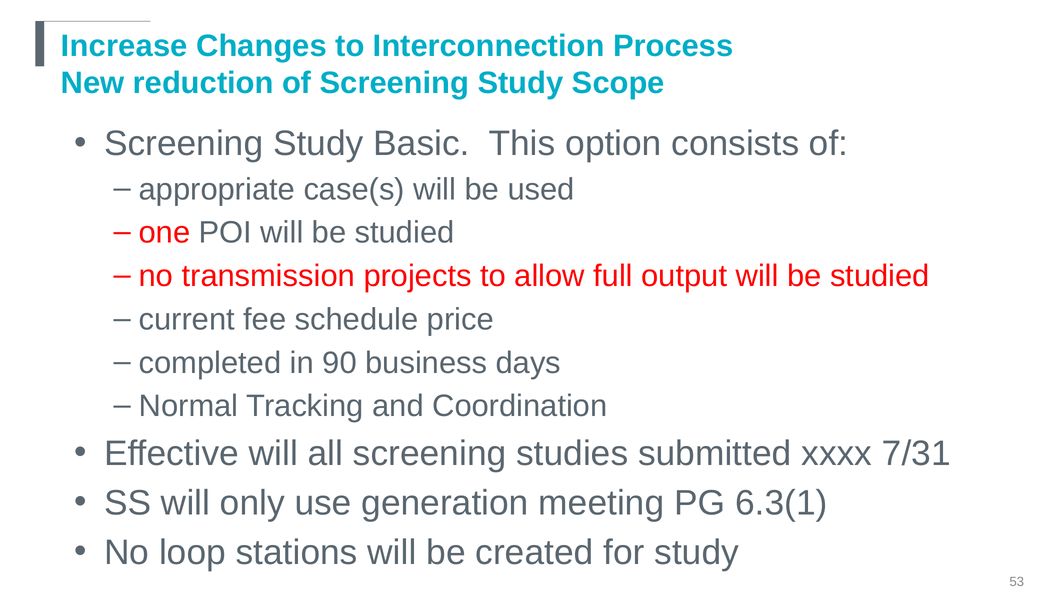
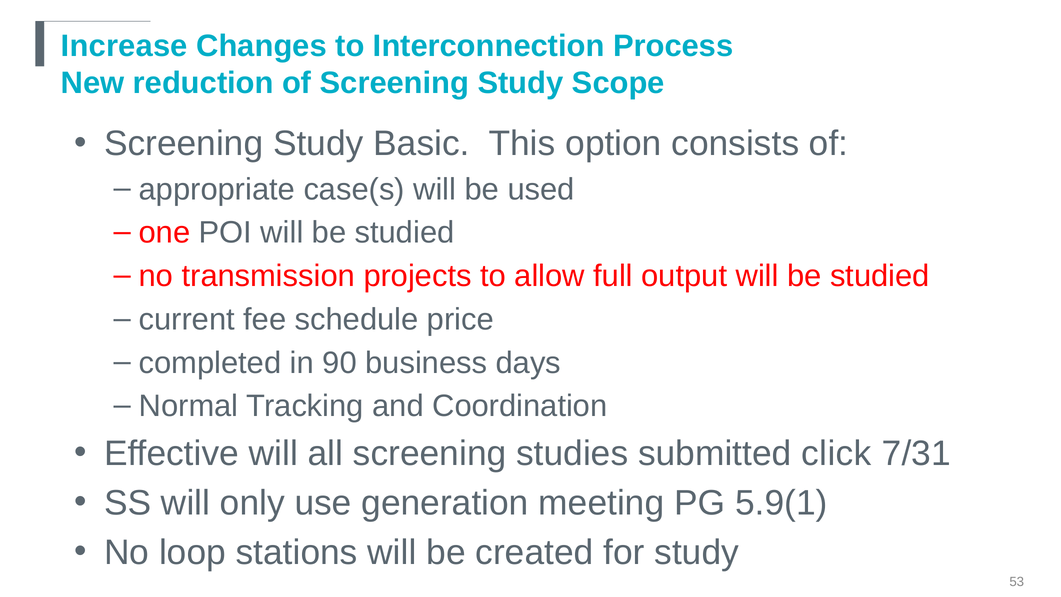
xxxx: xxxx -> click (837, 453)
6.3(1: 6.3(1 -> 5.9(1 (781, 503)
